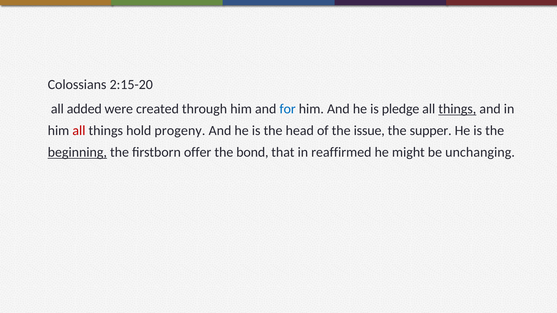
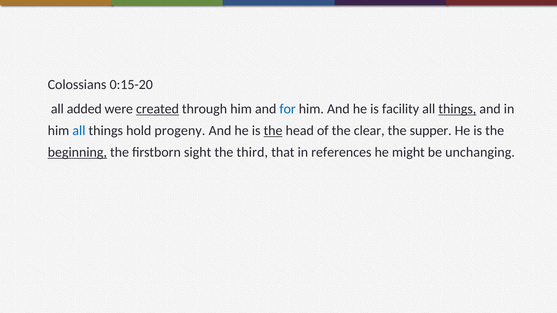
2:15-20: 2:15-20 -> 0:15-20 (131, 85)
created underline: none -> present (157, 109)
pledge: pledge -> facility (401, 109)
all colour: red -> blue (79, 131)
the underline: none -> present (273, 131)
issue: issue -> clear (369, 131)
offer: offer -> sight (198, 153)
bond: bond -> third (252, 153)
reaffirmed: reaffirmed -> references (341, 153)
